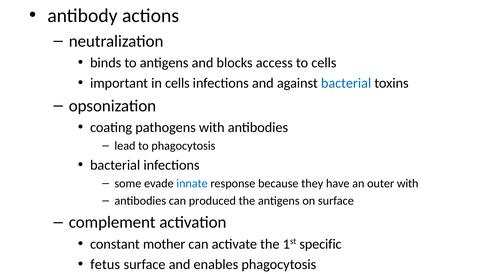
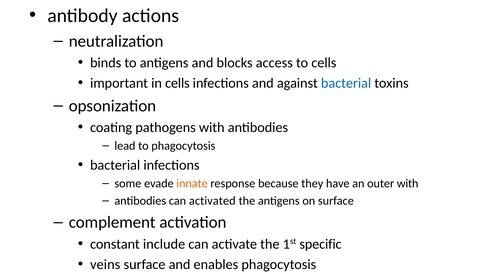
innate colour: blue -> orange (192, 183)
produced: produced -> activated (212, 201)
mother: mother -> include (164, 244)
fetus: fetus -> veins (105, 264)
